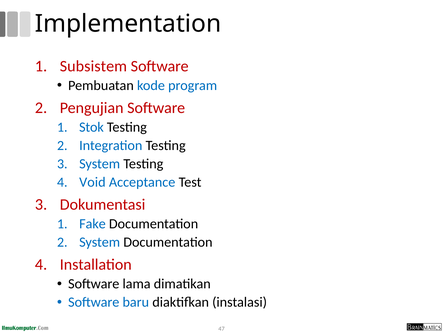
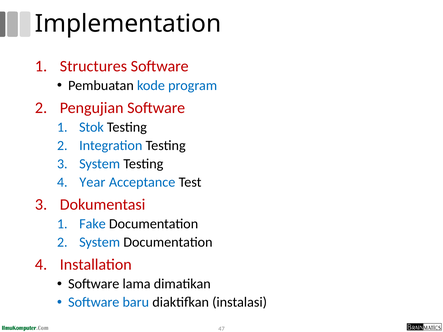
Subsistem: Subsistem -> Structures (93, 66)
Void: Void -> Year (92, 182)
